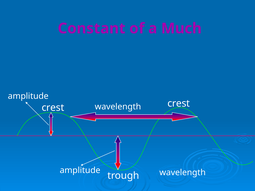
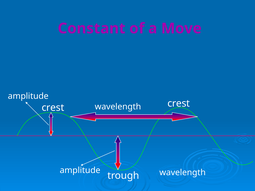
Much: Much -> Move (181, 28)
